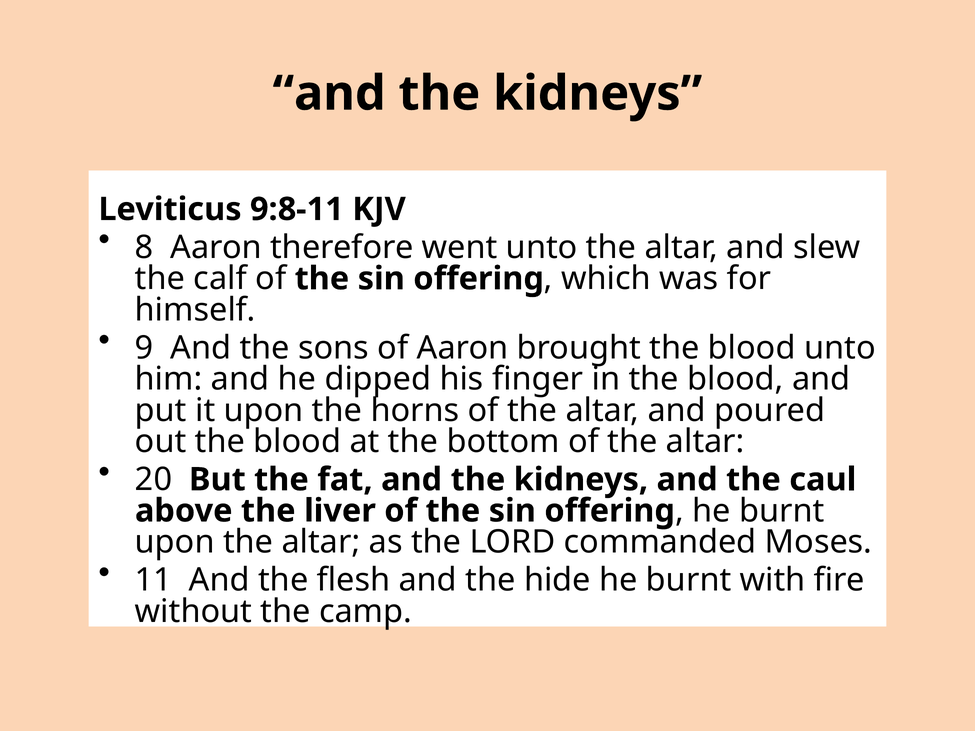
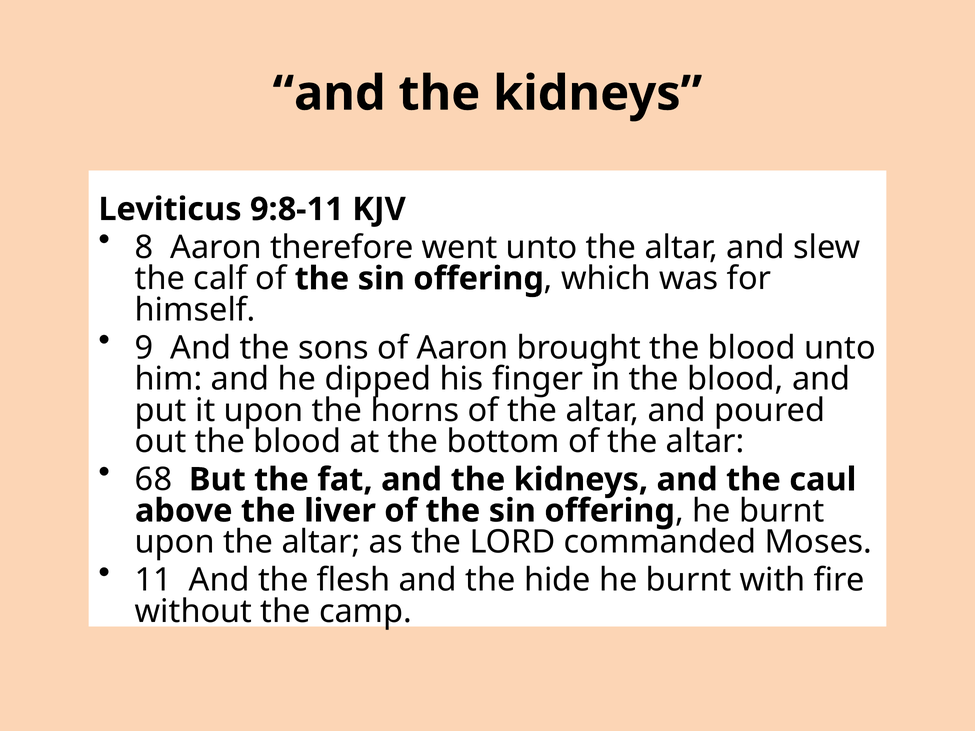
20: 20 -> 68 (154, 480)
